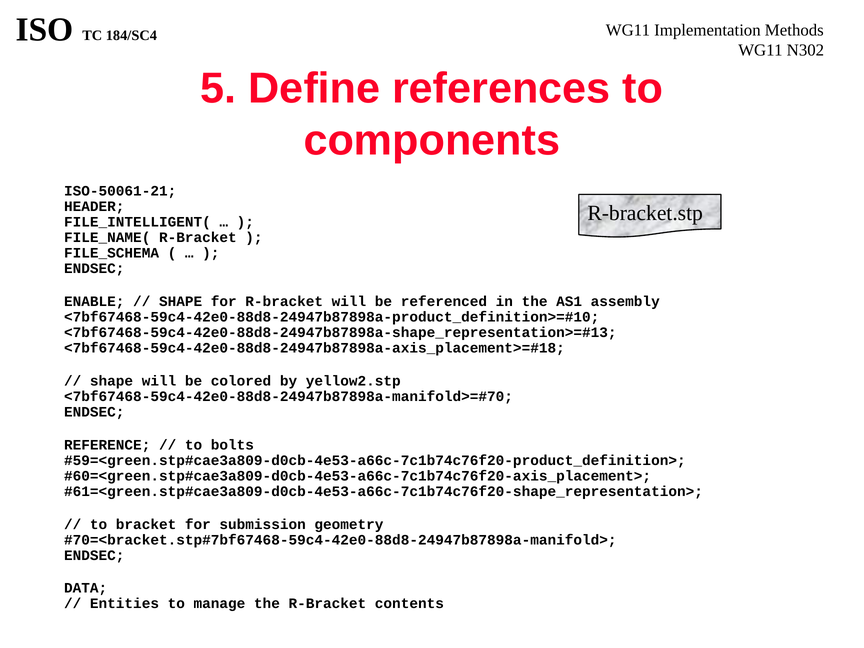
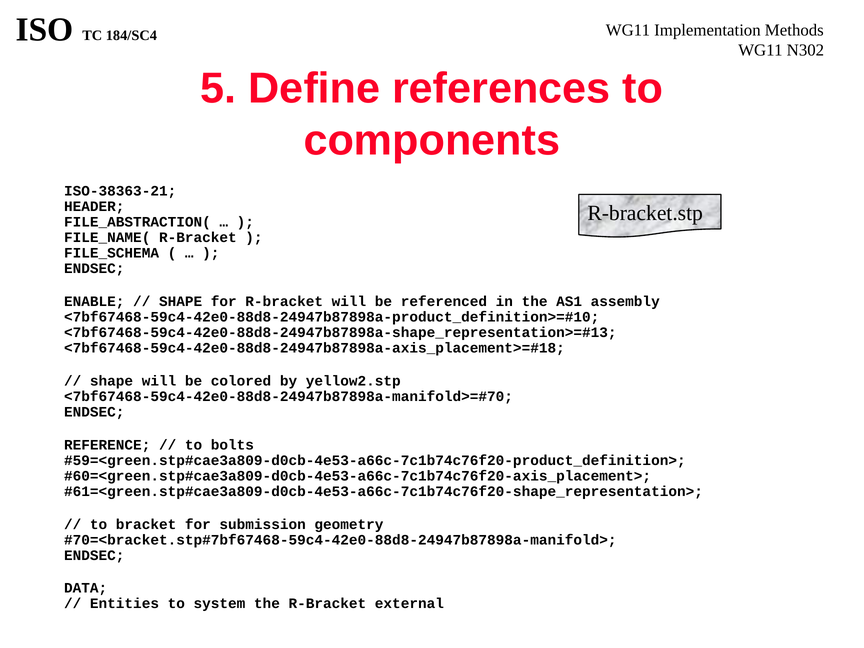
ISO-50061-21: ISO-50061-21 -> ISO-38363-21 (120, 191)
FILE_INTELLIGENT(: FILE_INTELLIGENT( -> FILE_ABSTRACTION( (137, 222)
manage: manage -> system (219, 604)
contents: contents -> external (409, 604)
